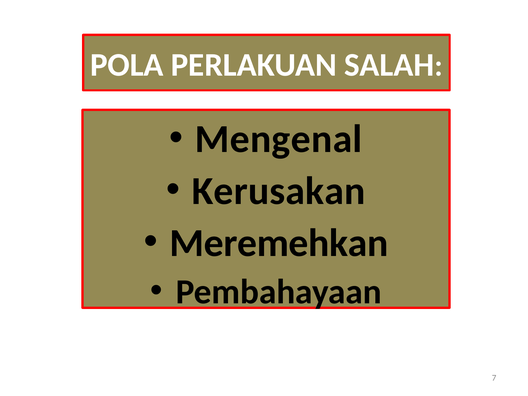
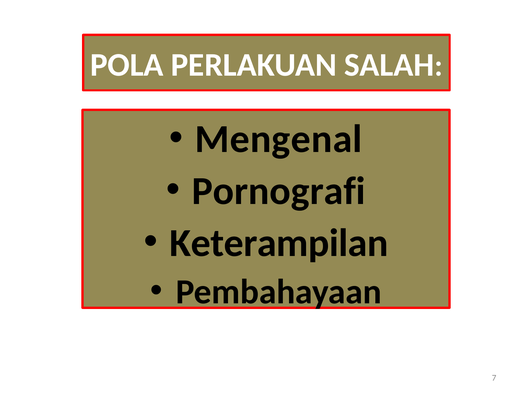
Kerusakan: Kerusakan -> Pornografi (279, 191)
Meremehkan: Meremehkan -> Keterampilan (279, 243)
